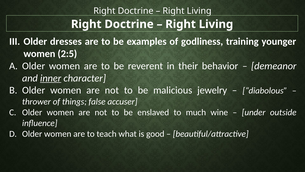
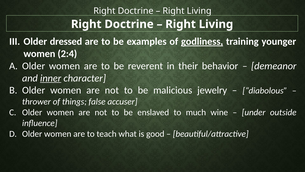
dresses: dresses -> dressed (66, 41)
godliness underline: none -> present (202, 41)
2:5: 2:5 -> 2:4 (67, 54)
